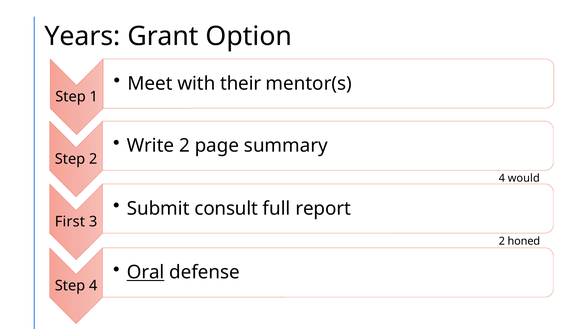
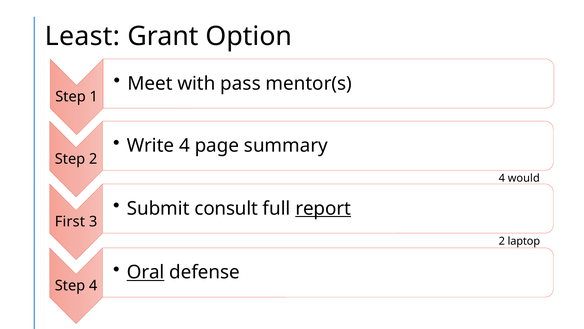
Years: Years -> Least (82, 36)
their: their -> pass (241, 83)
Write 2: 2 -> 4 (184, 145)
report underline: none -> present (323, 208)
honed: honed -> laptop (524, 241)
